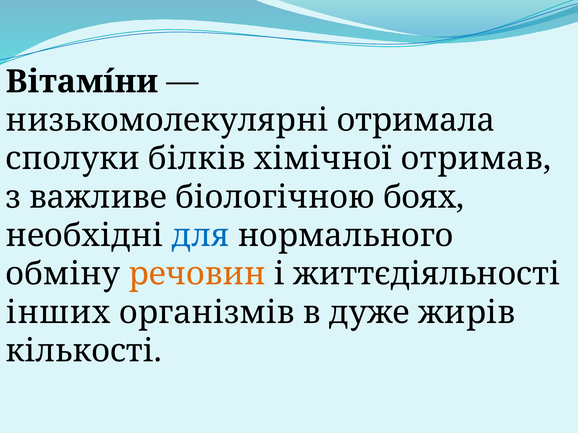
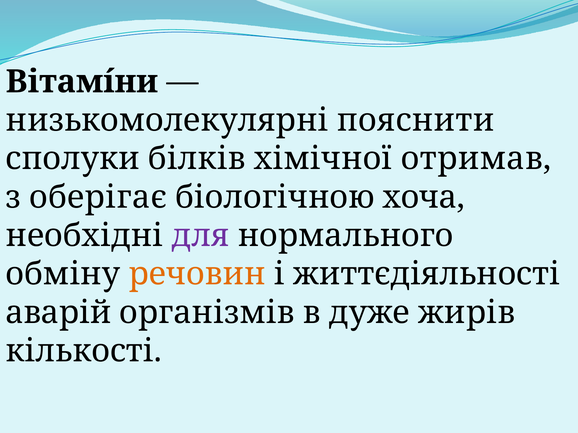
отримала: отримала -> пояснити (416, 120)
важливе: важливе -> оберігає (98, 197)
боях: боях -> хоча (424, 197)
для colour: blue -> purple (201, 236)
інших: інших -> аварій (58, 313)
